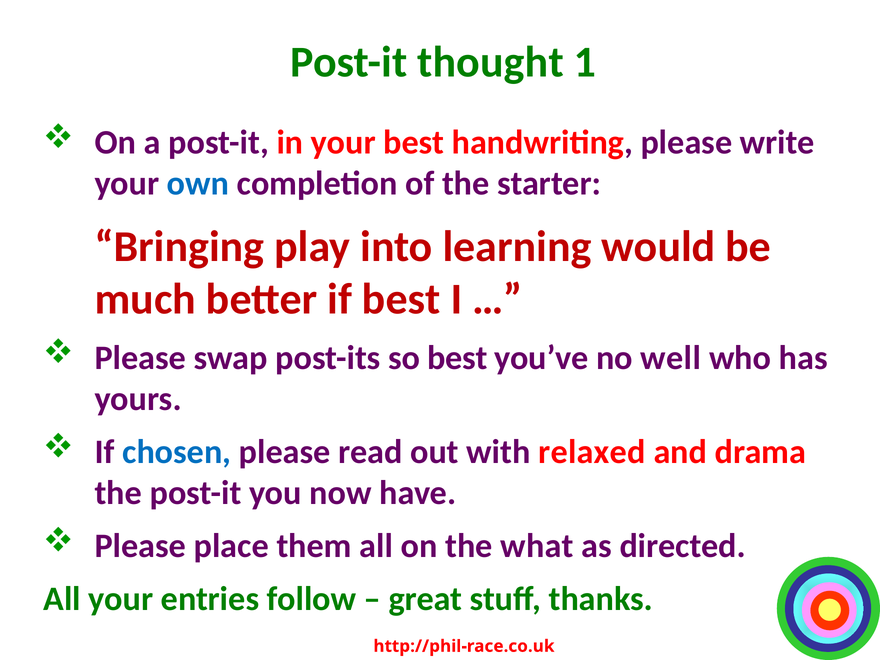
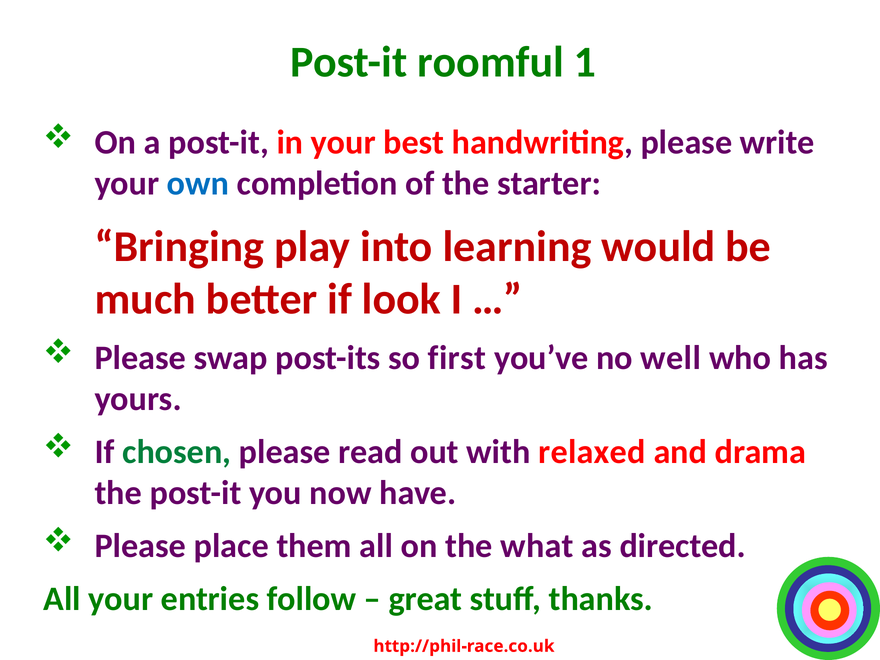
thought: thought -> roomful (491, 62)
if best: best -> look (401, 299)
so best: best -> first (457, 358)
chosen colour: blue -> green (177, 452)
